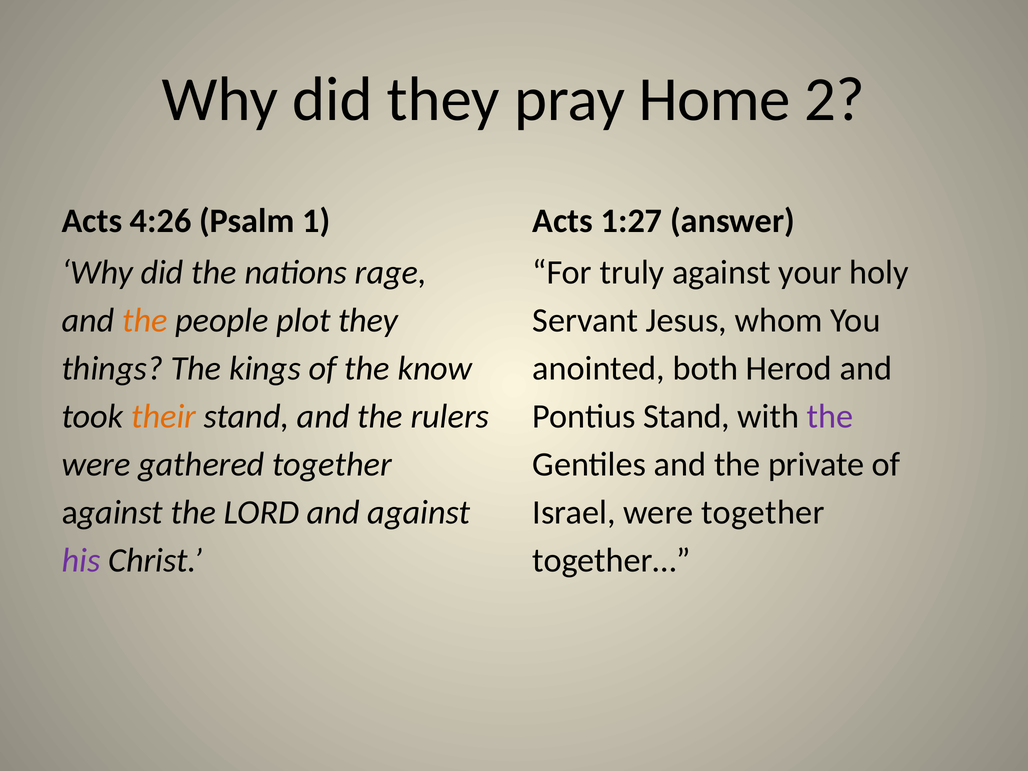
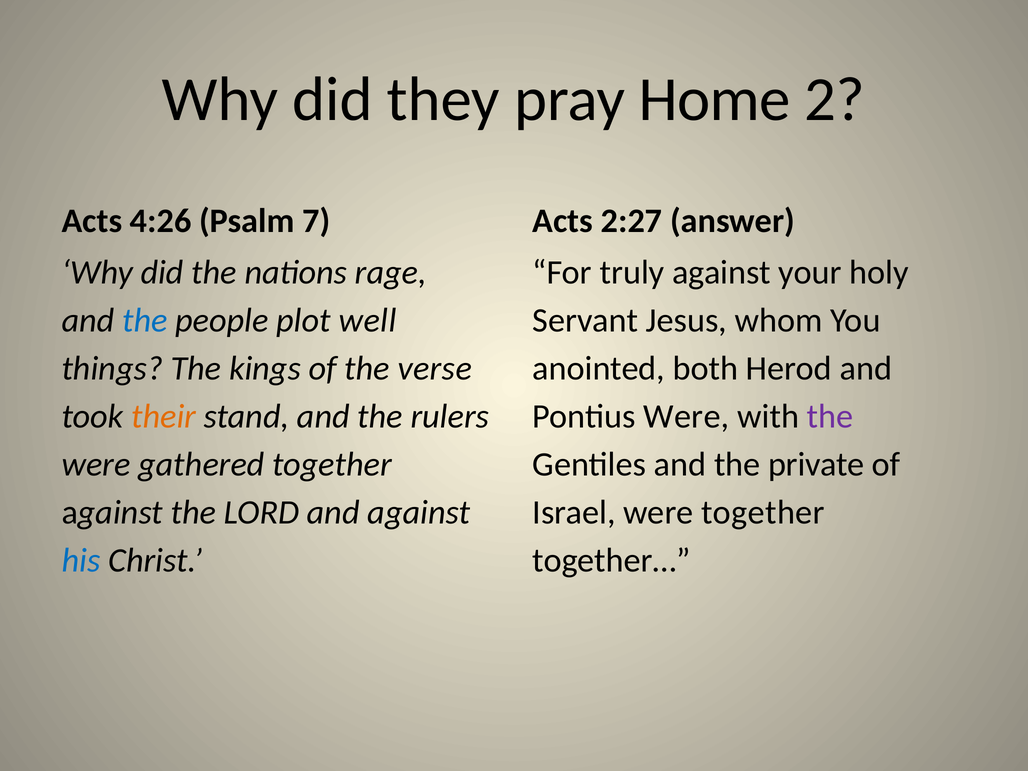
1: 1 -> 7 (316, 221)
1:27: 1:27 -> 2:27 (632, 221)
the colour: orange -> blue (145, 321)
plot they: they -> well (368, 321)
know: know -> verse (435, 369)
Pontius Stand: Stand -> Were (686, 416)
his colour: purple -> blue (81, 560)
